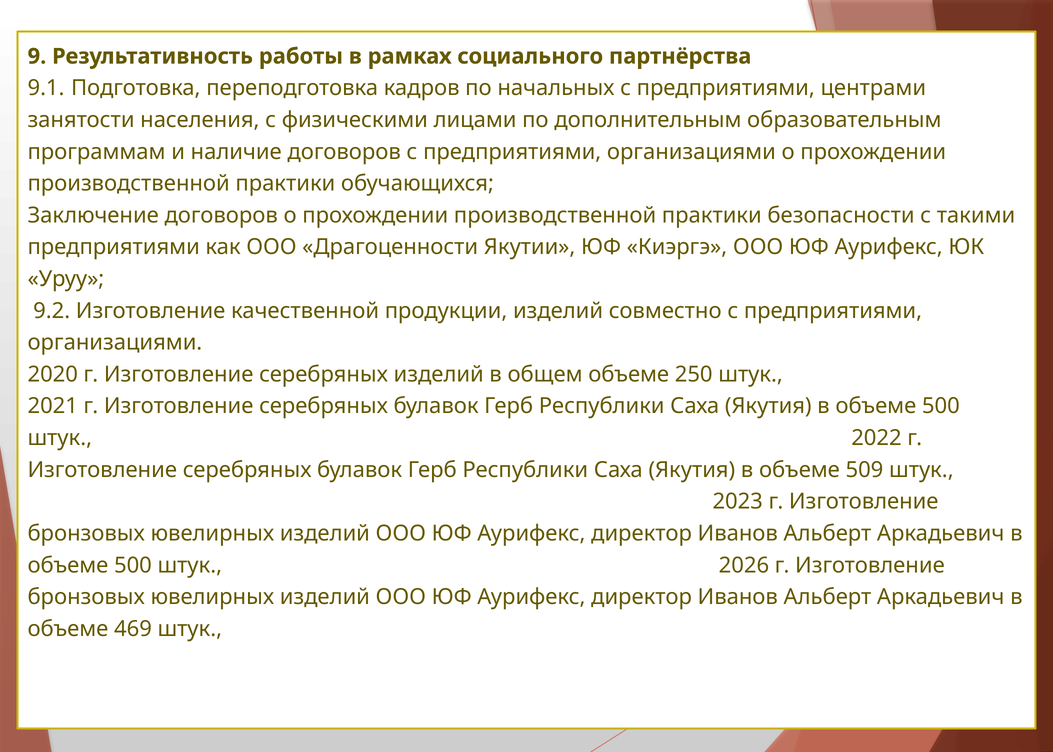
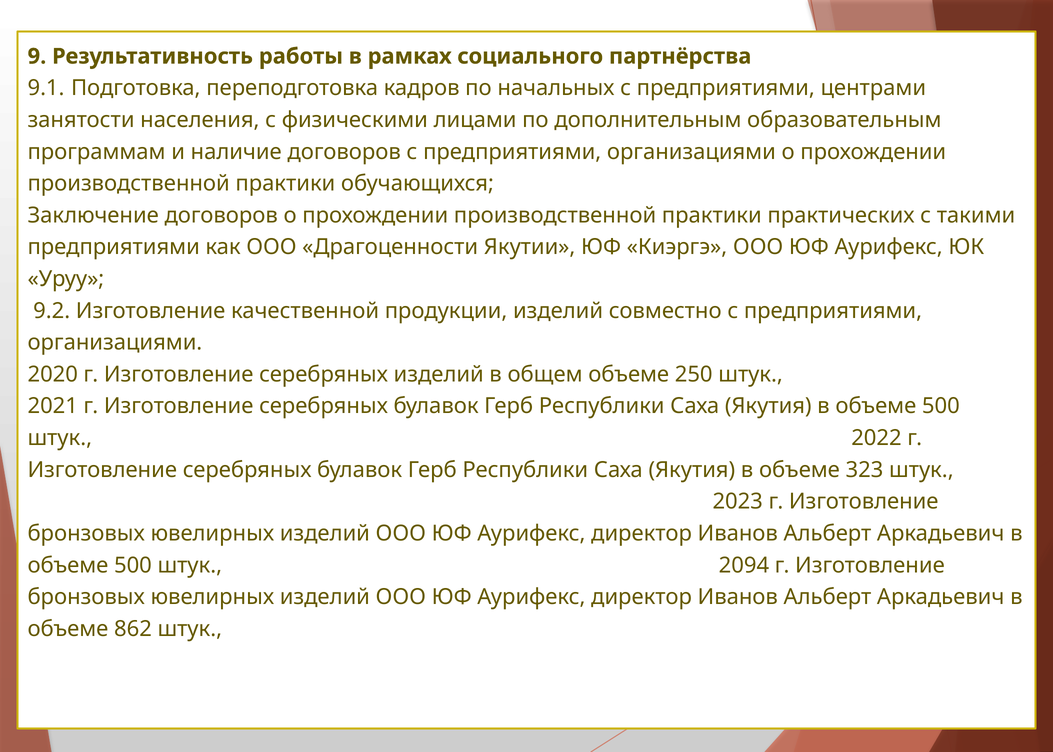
безопасности: безопасности -> практических (841, 215)
509: 509 -> 323 (864, 469)
2026: 2026 -> 2094 (744, 565)
469: 469 -> 862 (133, 628)
